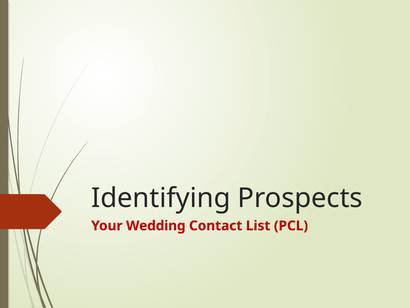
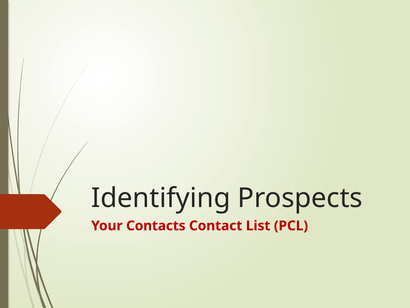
Wedding: Wedding -> Contacts (156, 225)
